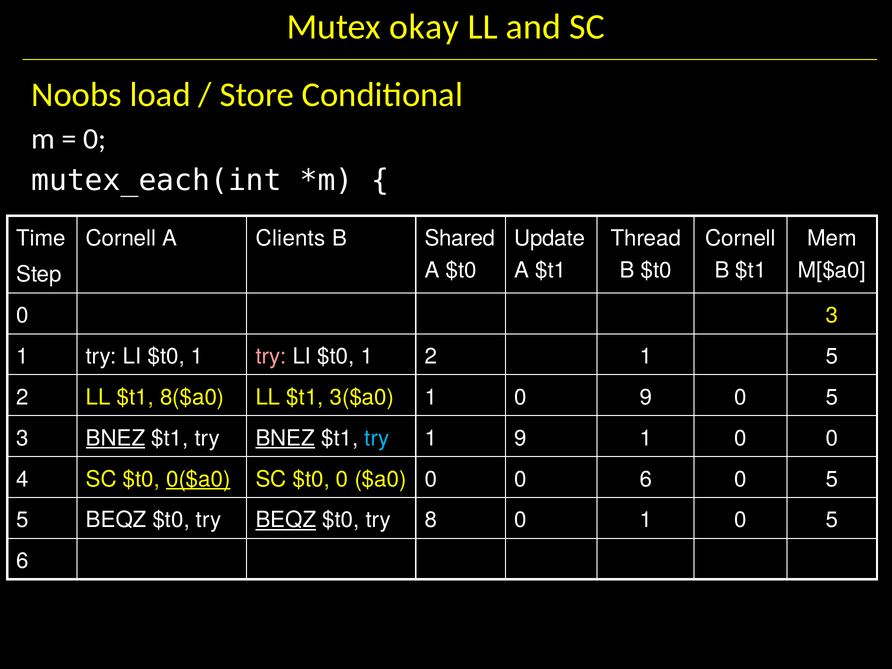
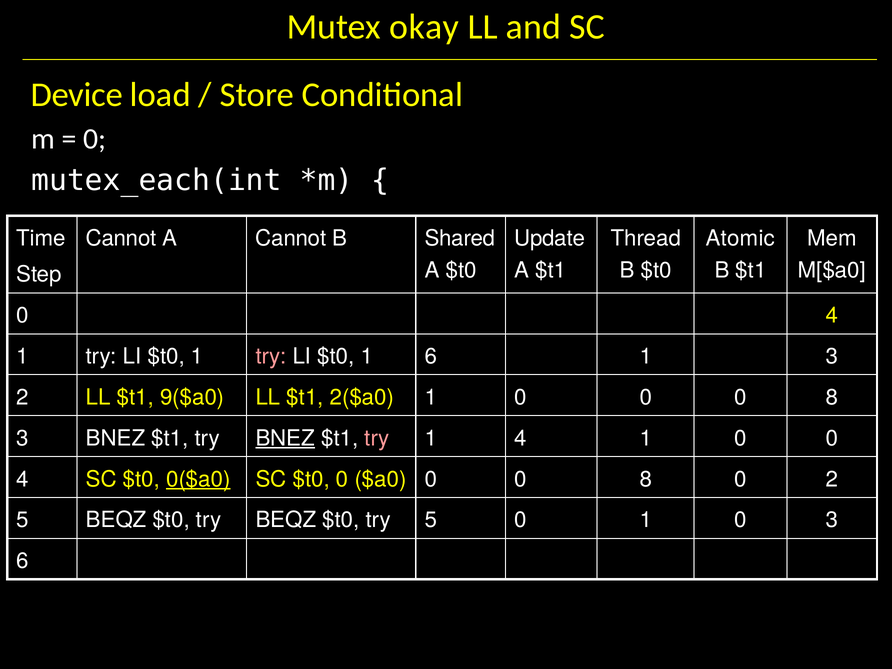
Noobs: Noobs -> Device (77, 95)
Cornell: Cornell -> Cannot (121, 238)
A Clients: Clients -> Cannot (291, 238)
Cornell: Cornell -> Atomic (740, 238)
3: 3 -> 4 (832, 316)
1 2: 2 -> 6 (431, 356)
1 5: 5 -> 3 (832, 356)
8($a0: 8($a0 -> 9($a0 (192, 397)
3($a0: 3($a0 -> 2($a0 (362, 397)
9: 9 -> 0 (646, 397)
5: 5 -> 8 (832, 397)
BNEZ underline: present -> none (116, 438)
try colour: light blue -> pink (377, 438)
1 9: 9 -> 4 (521, 438)
$a0 0 0 6: 6 -> 8 (646, 479)
5: 5 -> 2 (832, 479)
BEQZ underline: present -> none (286, 520)
try 8: 8 -> 5 (431, 520)
1 0 5: 5 -> 3 (832, 520)
